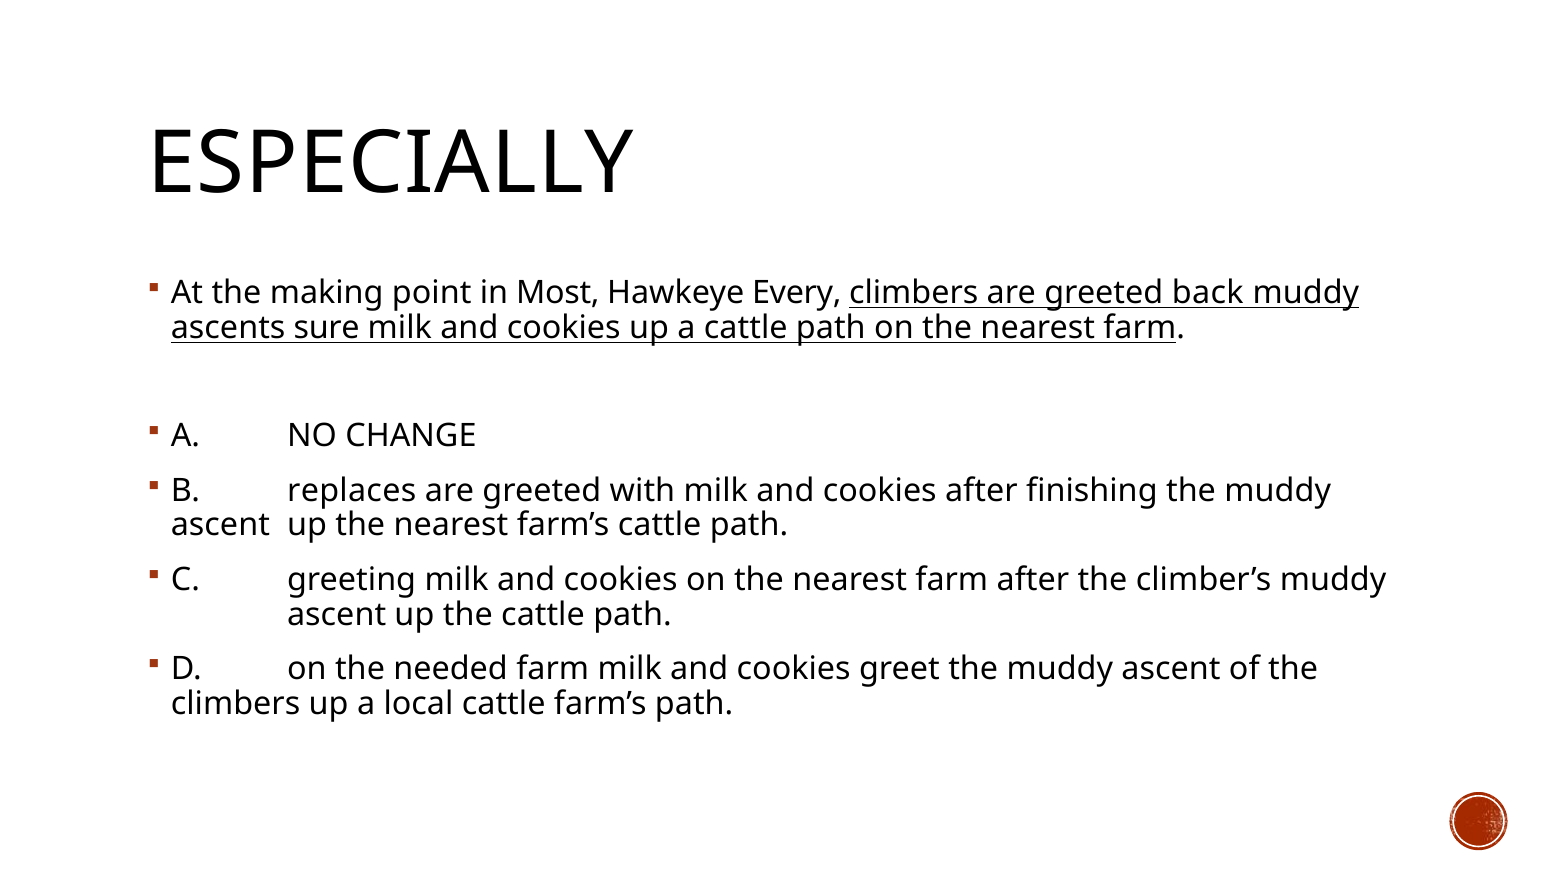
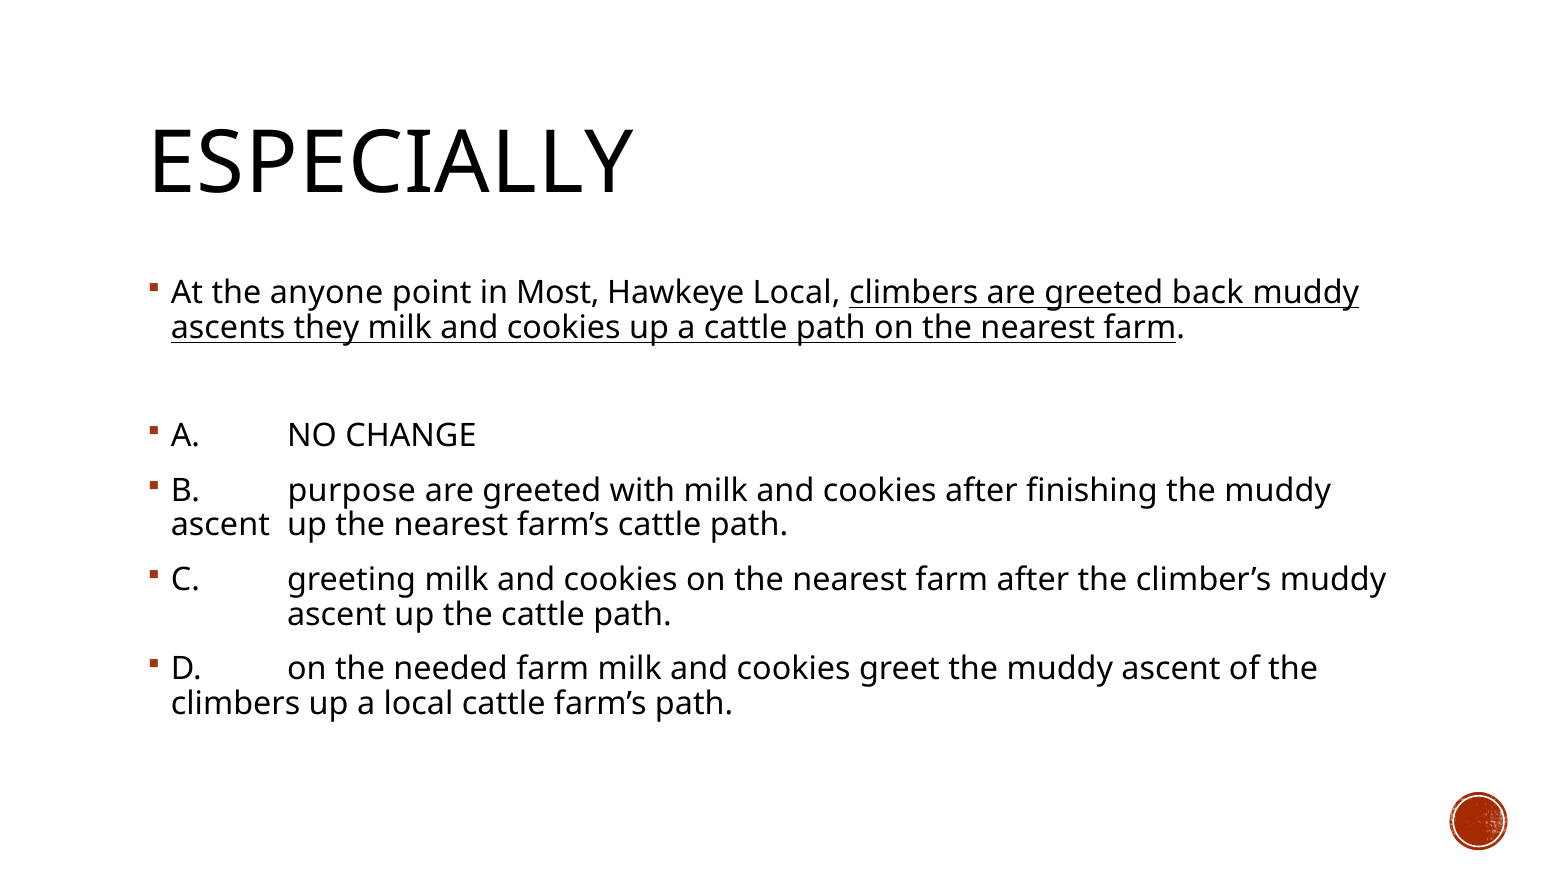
making: making -> anyone (327, 293)
Hawkeye Every: Every -> Local (797, 293)
sure: sure -> they (327, 328)
replaces: replaces -> purpose (352, 490)
